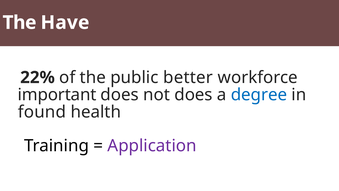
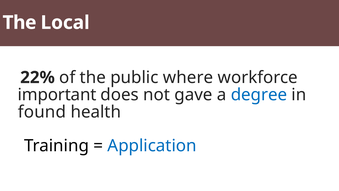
Have: Have -> Local (65, 23)
better: better -> where (188, 77)
not does: does -> gave (193, 95)
Application colour: purple -> blue (152, 145)
